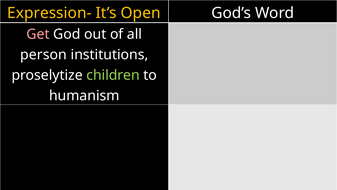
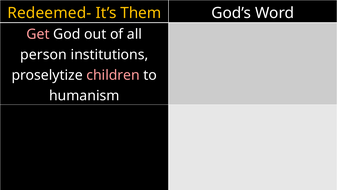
Expression-: Expression- -> Redeemed- (49, 13)
Open: Open -> Them (141, 13)
children colour: light green -> pink (113, 75)
